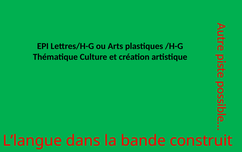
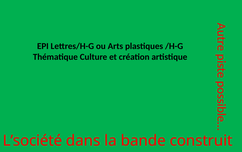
L’langue: L’langue -> L’société (32, 140)
